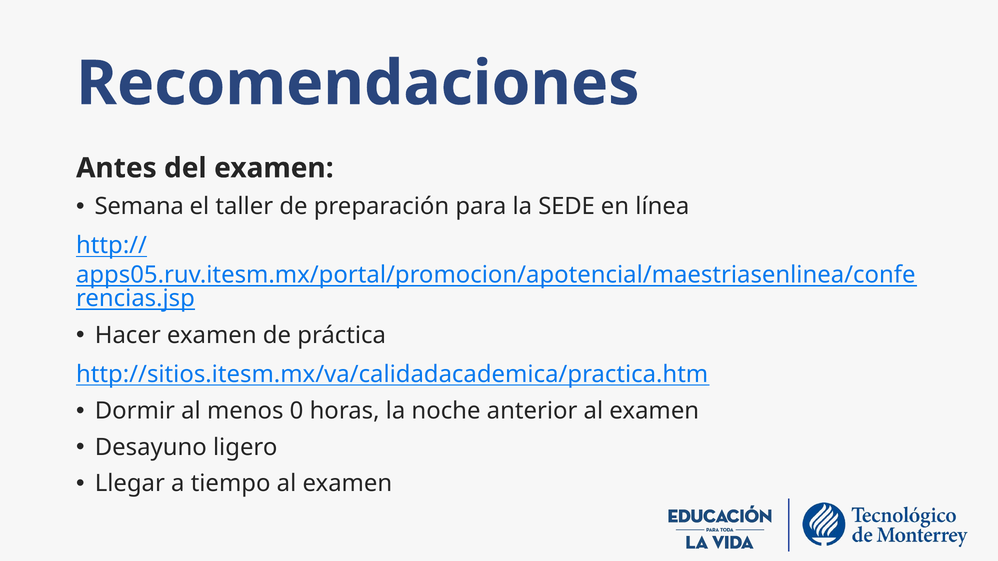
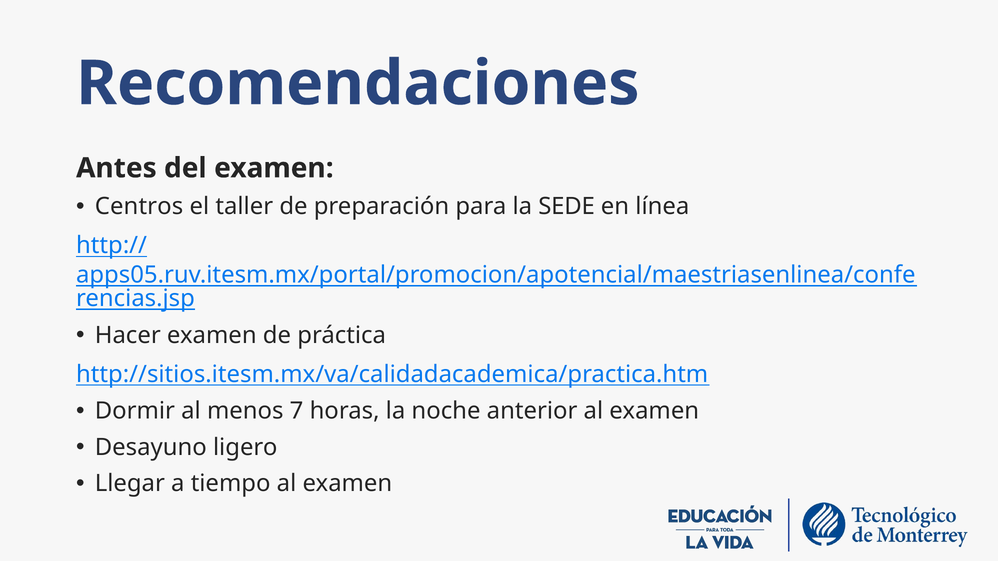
Semana: Semana -> Centros (139, 207)
0: 0 -> 7 (297, 411)
